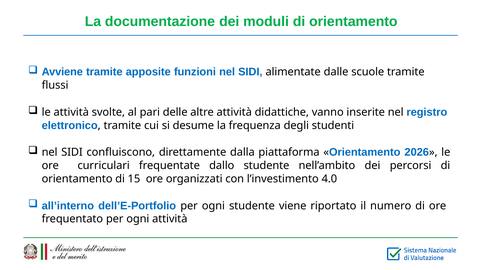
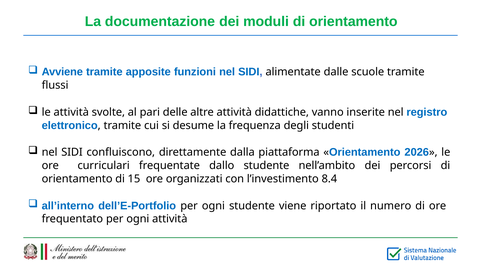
4.0: 4.0 -> 8.4 (329, 179)
